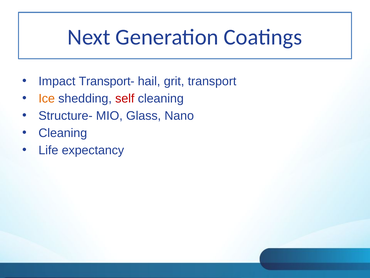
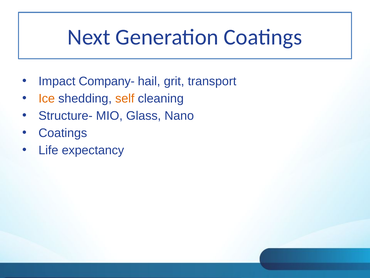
Transport-: Transport- -> Company- (107, 81)
self colour: red -> orange (125, 98)
Cleaning: Cleaning -> Coatings (63, 133)
